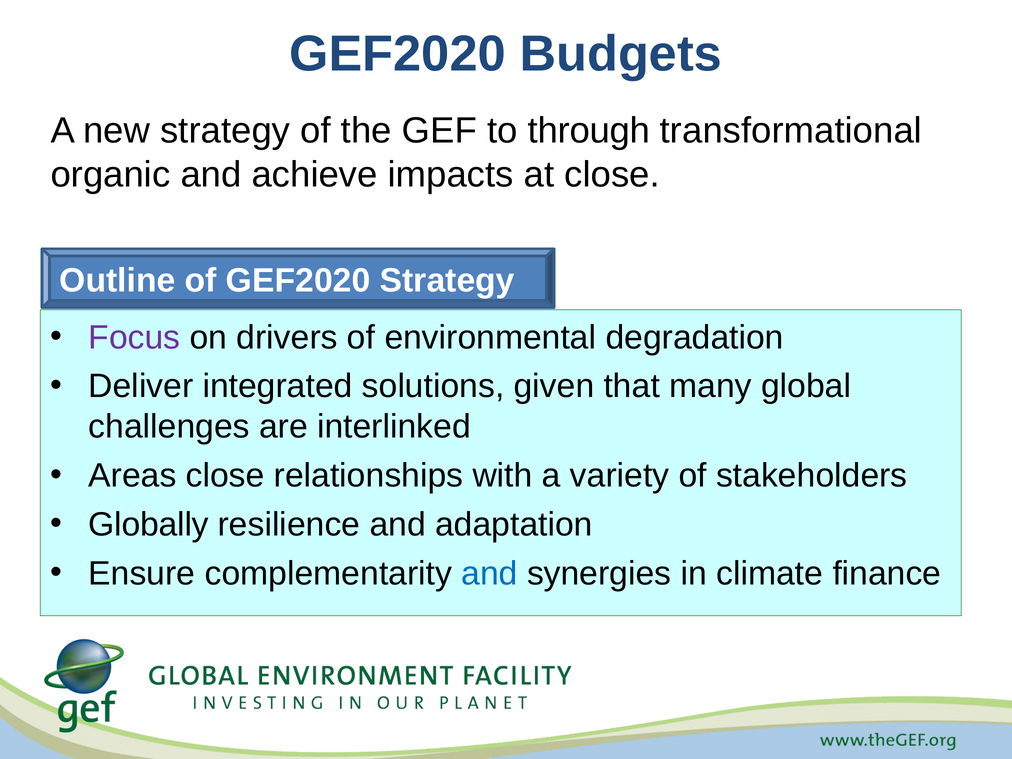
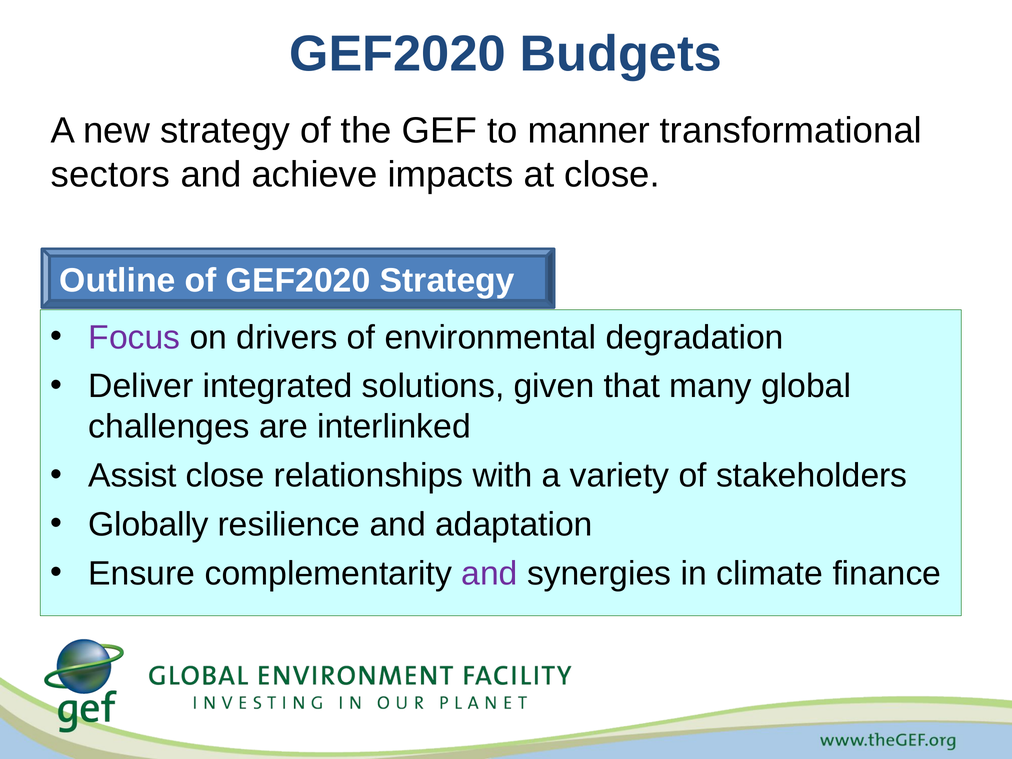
through: through -> manner (589, 131)
organic: organic -> sectors (110, 175)
Areas: Areas -> Assist (133, 476)
and colour: blue -> purple (490, 574)
